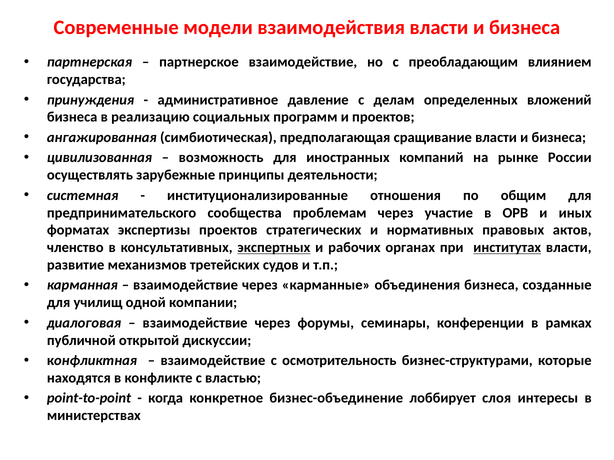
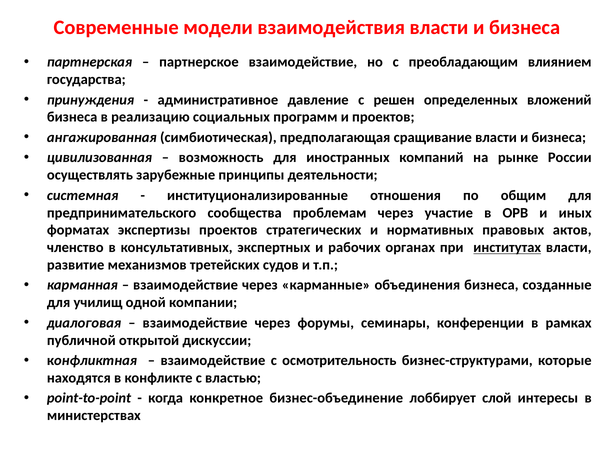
делам: делам -> решен (394, 100)
экспертных underline: present -> none (274, 248)
слоя: слоя -> слой (497, 399)
